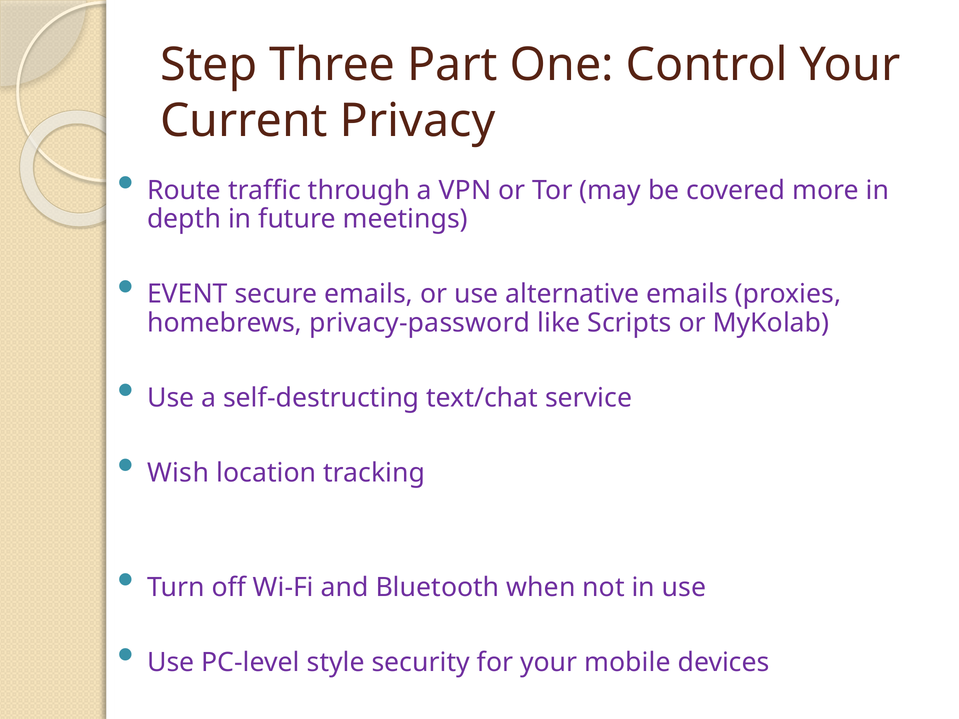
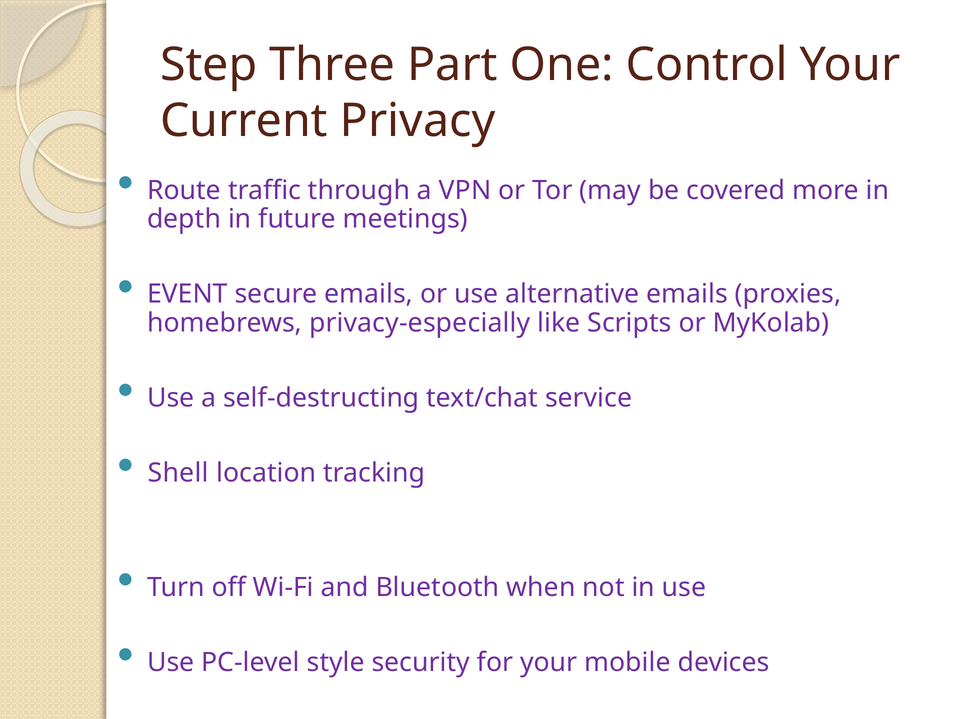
privacy-password: privacy-password -> privacy-especially (420, 323)
Wish: Wish -> Shell (178, 473)
